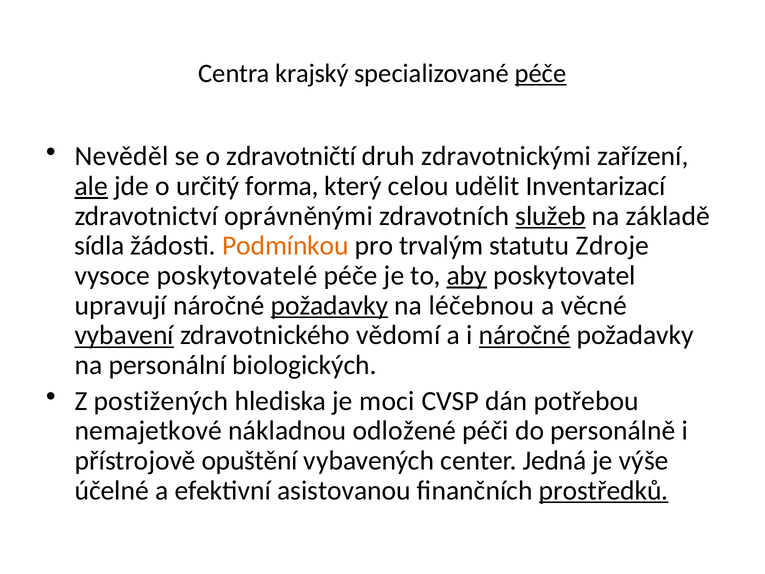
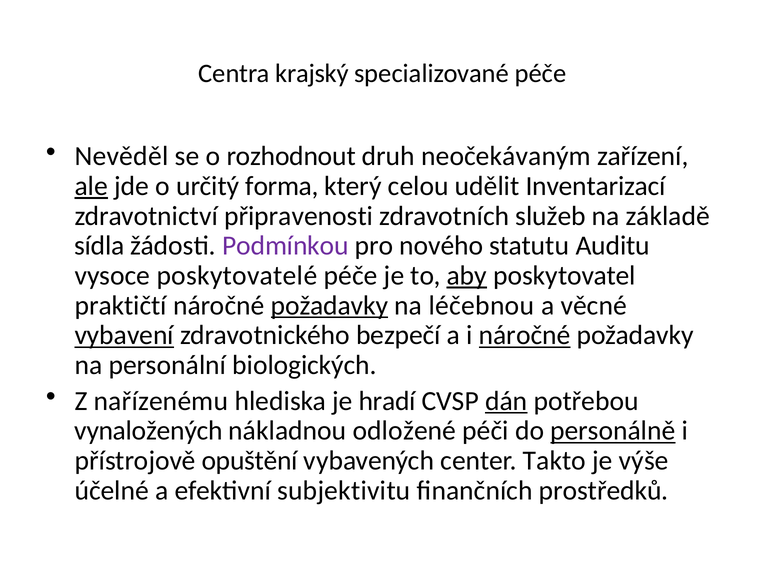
péče underline: present -> none (541, 73)
zdravotničtí: zdravotničtí -> rozhodnout (291, 156)
zdravotnickými: zdravotnickými -> neočekávaným (506, 156)
oprávněnými: oprávněnými -> připravenosti (299, 216)
služeb underline: present -> none (551, 216)
Podmínkou colour: orange -> purple (285, 246)
trvalým: trvalým -> nového (441, 246)
Zdroje: Zdroje -> Auditu (613, 246)
upravují: upravují -> praktičtí (121, 305)
vědomí: vědomí -> bezpečí (398, 335)
postižených: postižených -> nařízenému (161, 401)
moci: moci -> hradí (387, 401)
dán underline: none -> present (506, 401)
nemajetkové: nemajetkové -> vynaložených (149, 431)
personálně underline: none -> present (613, 431)
Jedná: Jedná -> Takto (554, 460)
asistovanou: asistovanou -> subjektivitu (344, 490)
prostředků underline: present -> none (604, 490)
